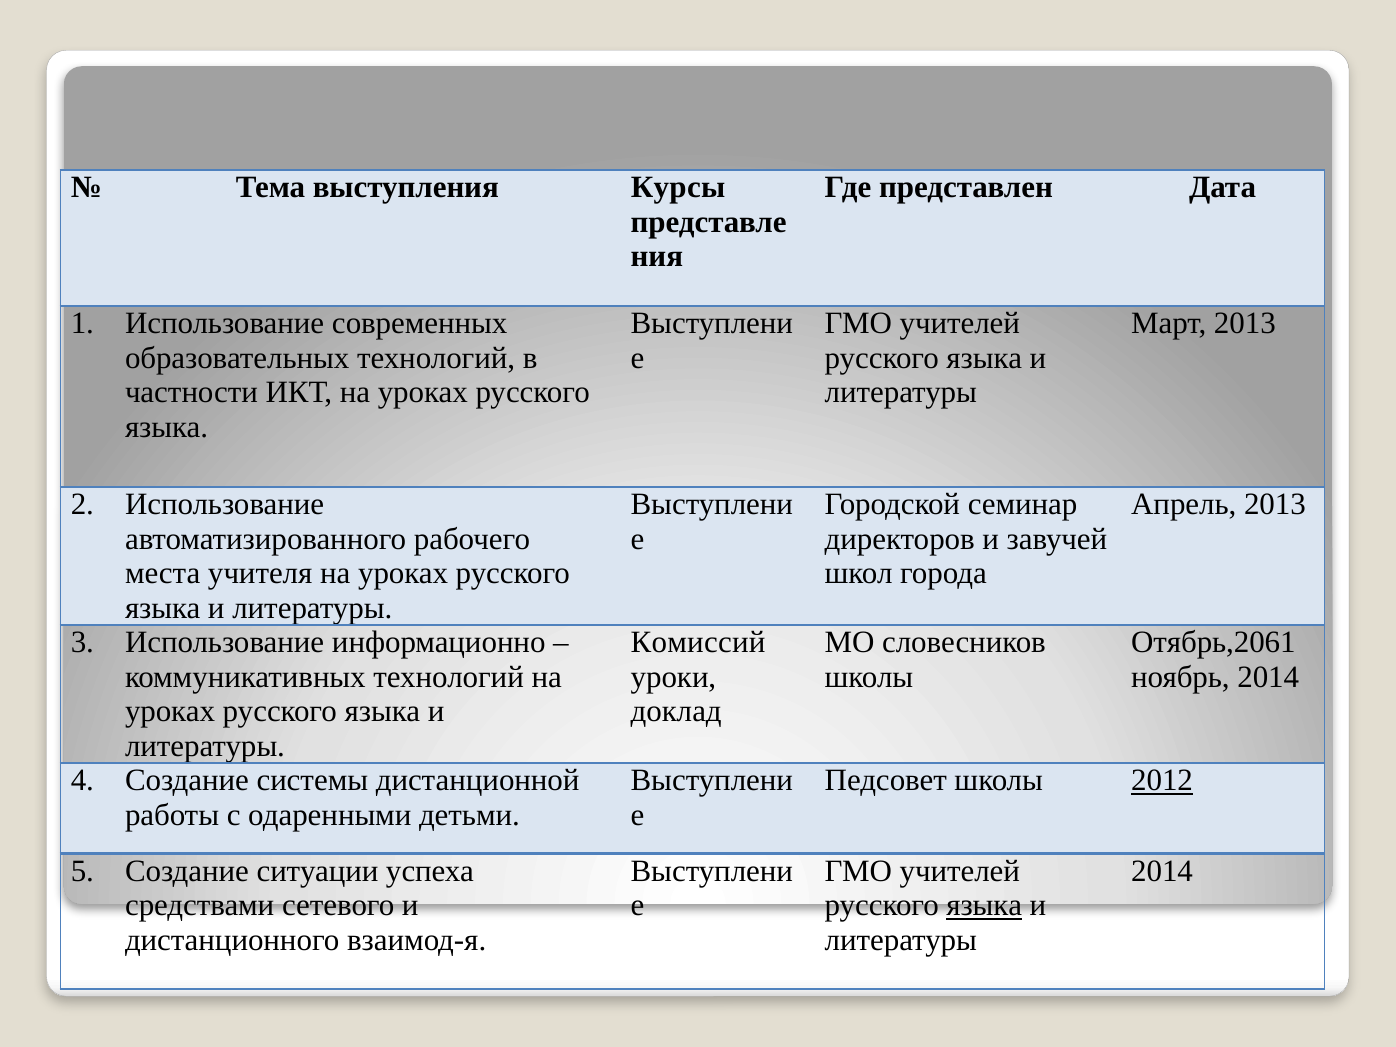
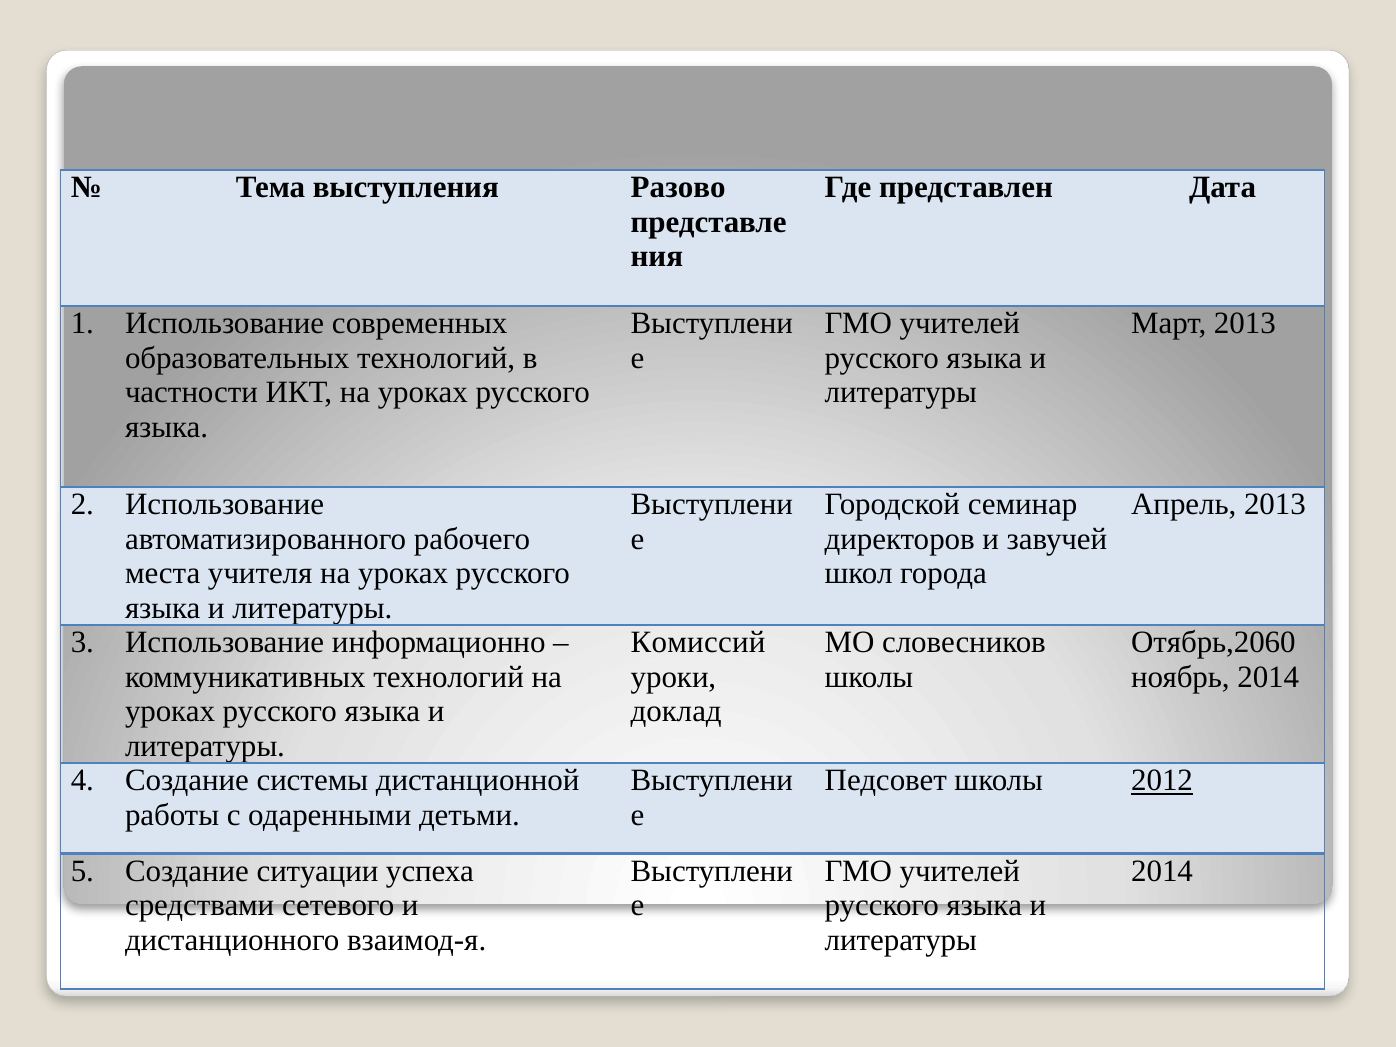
Курсы: Курсы -> Разово (678, 188)
Отябрь,2061: Отябрь,2061 -> Отябрь,2060 (1213, 643)
языка underline: present -> none (984, 905)
